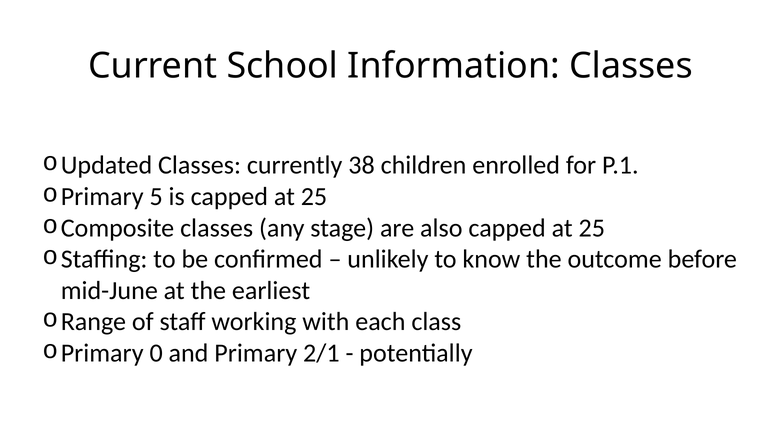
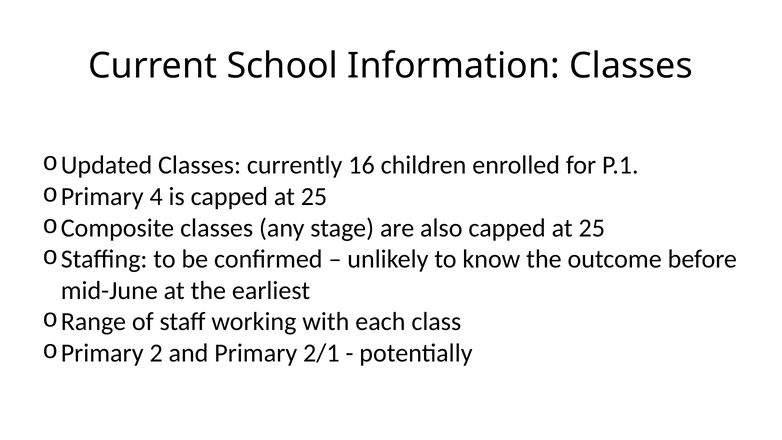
38: 38 -> 16 (362, 165)
5: 5 -> 4 (156, 197)
0: 0 -> 2 (156, 353)
